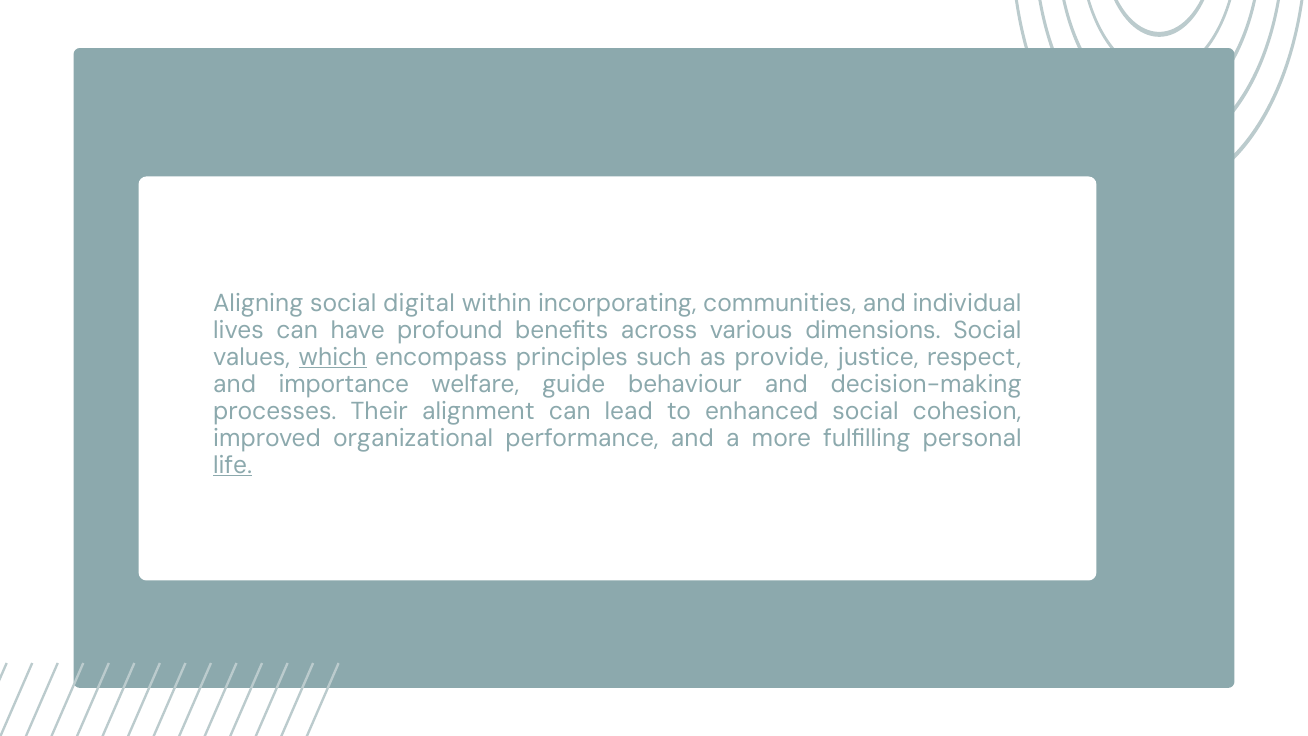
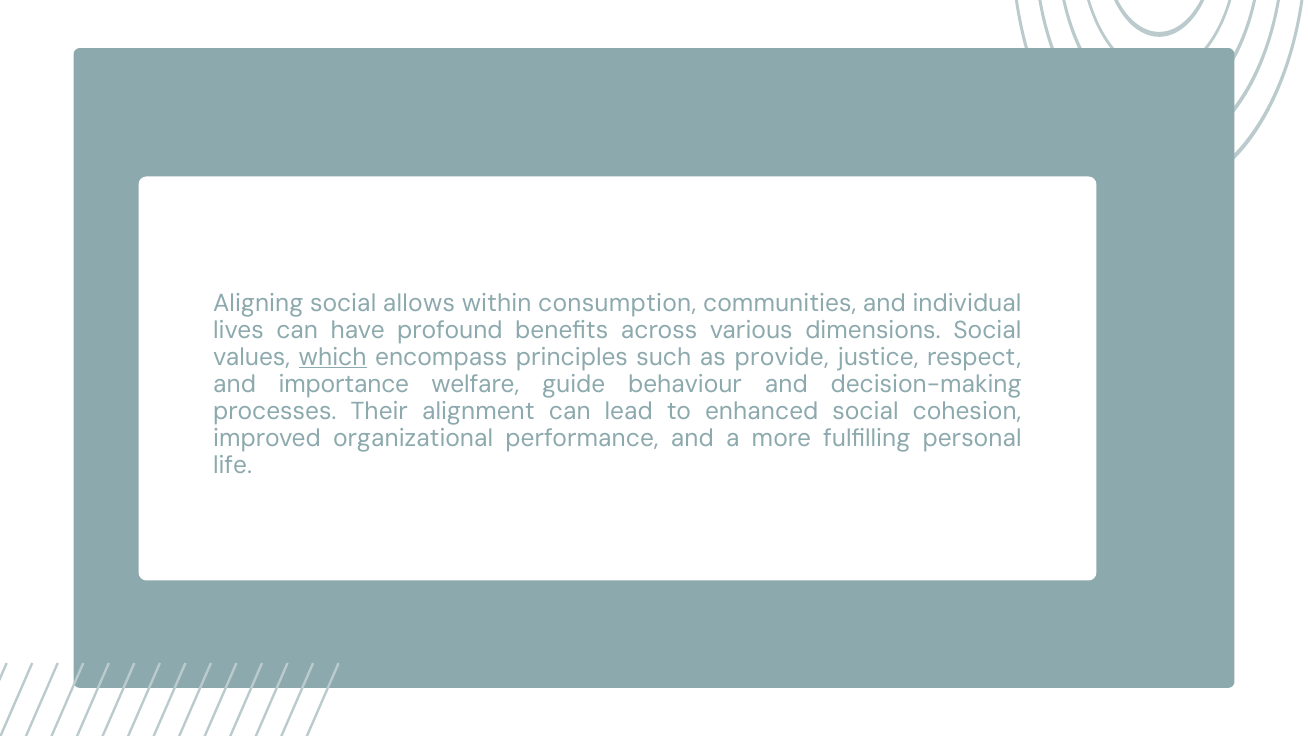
digital: digital -> allows (419, 303)
incorporating: incorporating -> consumption (617, 303)
life underline: present -> none (233, 465)
